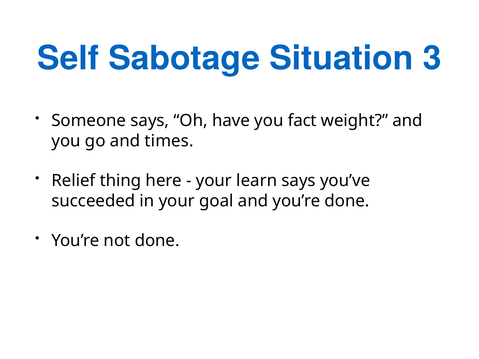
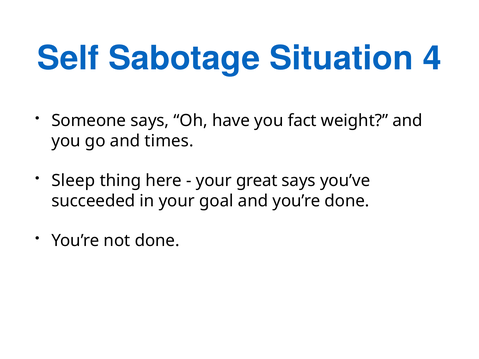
3: 3 -> 4 (432, 58)
Relief: Relief -> Sleep (73, 181)
learn: learn -> great (257, 181)
